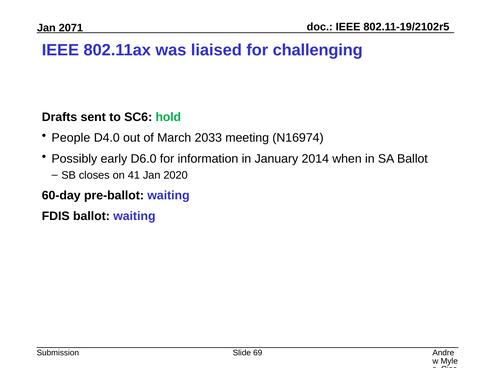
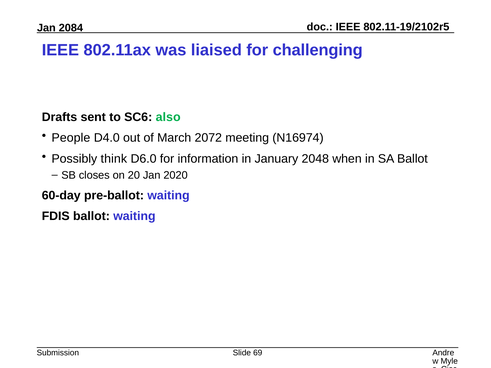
2071: 2071 -> 2084 (71, 28)
hold: hold -> also (168, 117)
2033: 2033 -> 2072 (208, 138)
early: early -> think (114, 159)
2014: 2014 -> 2048 (315, 159)
41: 41 -> 20 (134, 175)
